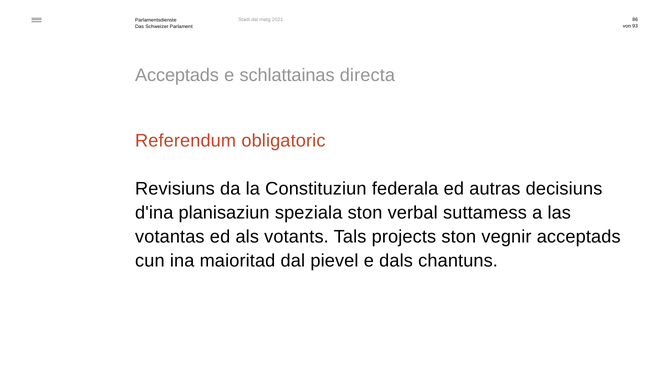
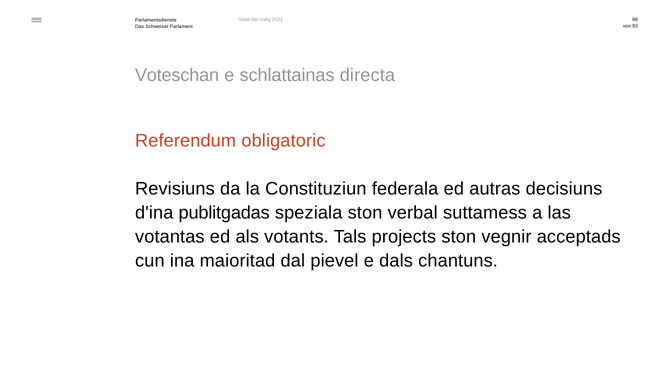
Acceptads: Acceptads -> Voteschan (177, 75)
planisaziun: planisaziun -> publitgadas (224, 213)
